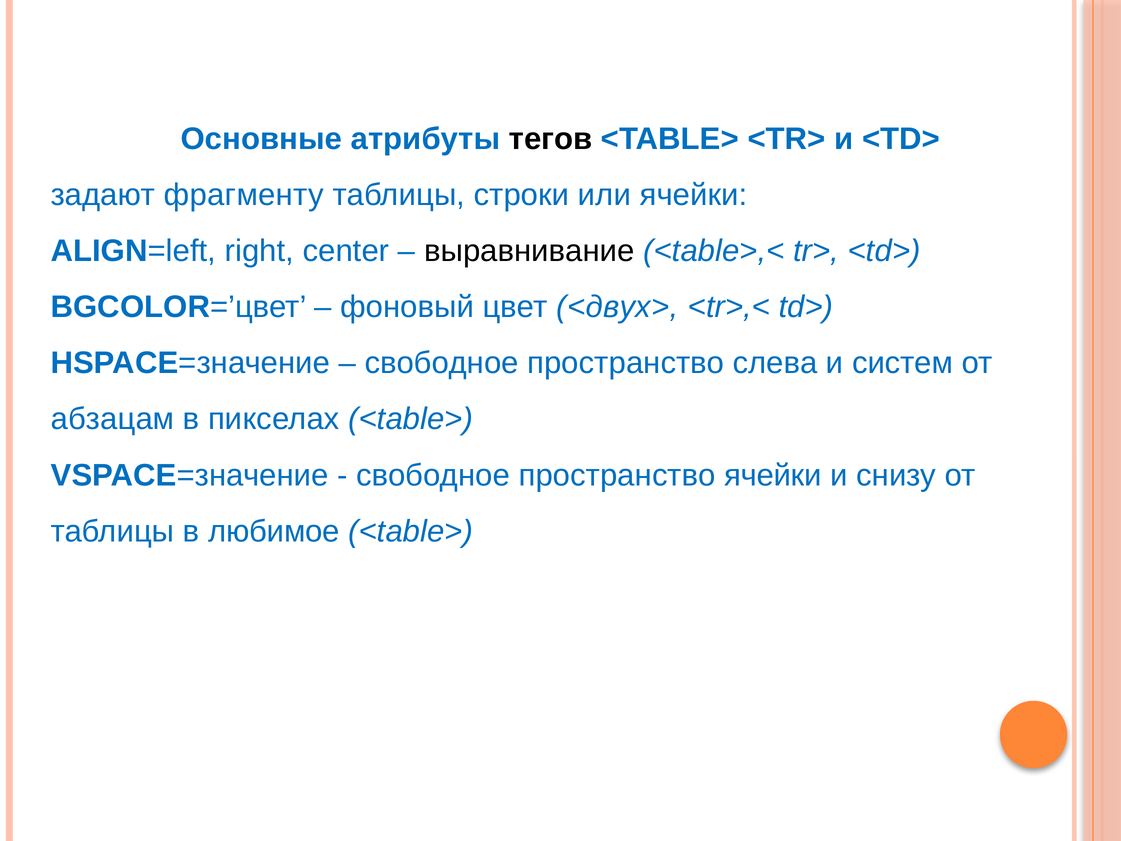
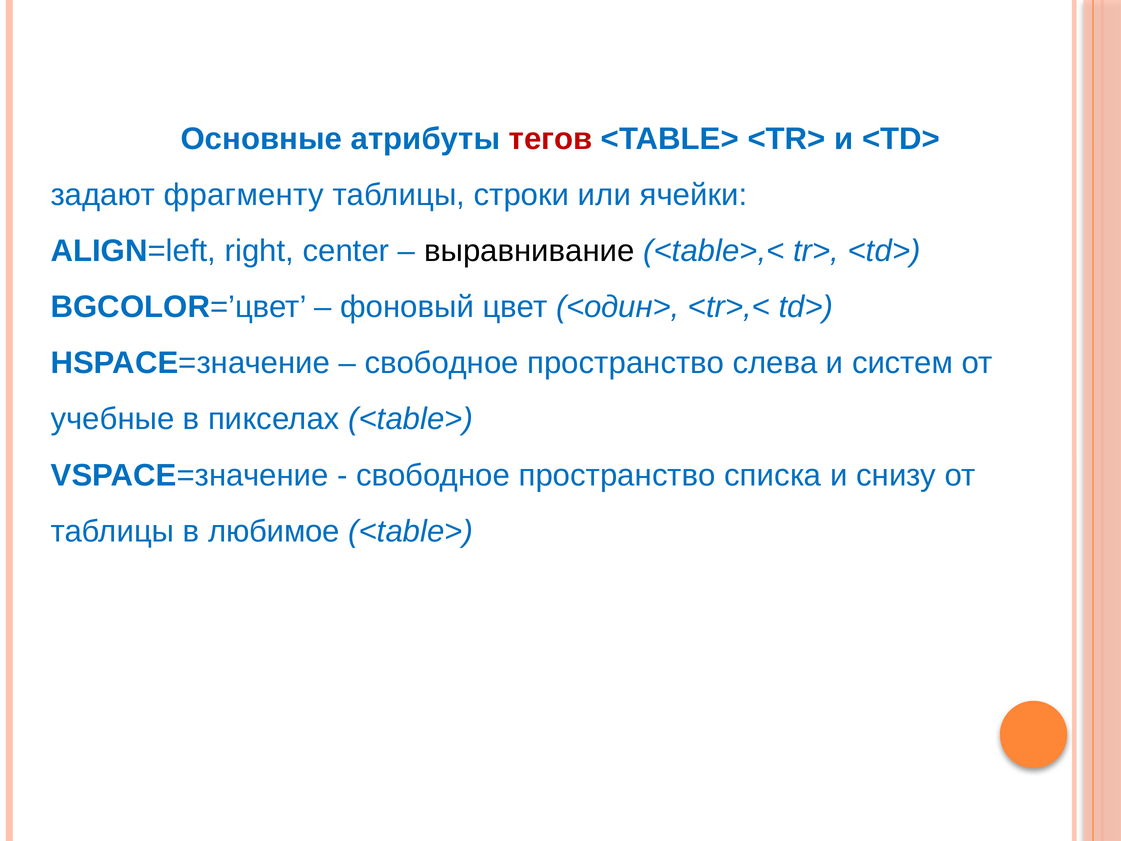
тегов colour: black -> red (551, 139)
<двух>: <двух> -> <один> (618, 307)
абзацам: абзацам -> учебные (113, 419)
пространство ячейки: ячейки -> списка (773, 475)
